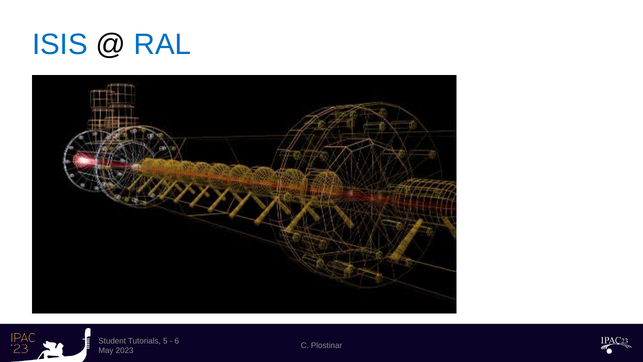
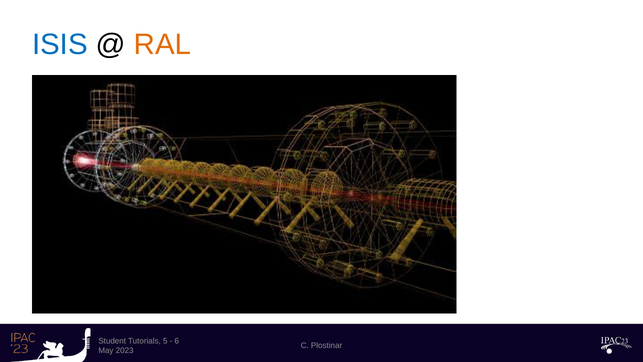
RAL colour: blue -> orange (163, 44)
